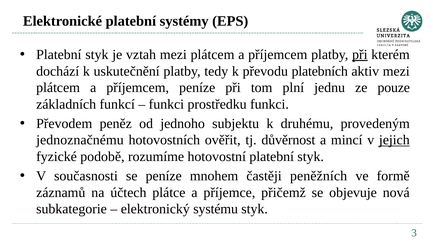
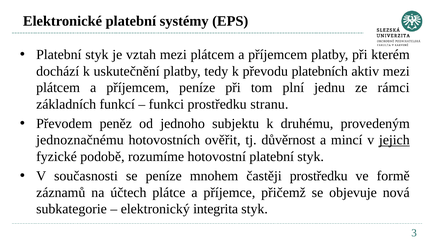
při underline: present -> none (360, 55)
pouze: pouze -> rámci (394, 88)
prostředku funkci: funkci -> stranu (269, 105)
častěji peněžních: peněžních -> prostředku (319, 176)
systému: systému -> integrita (216, 210)
